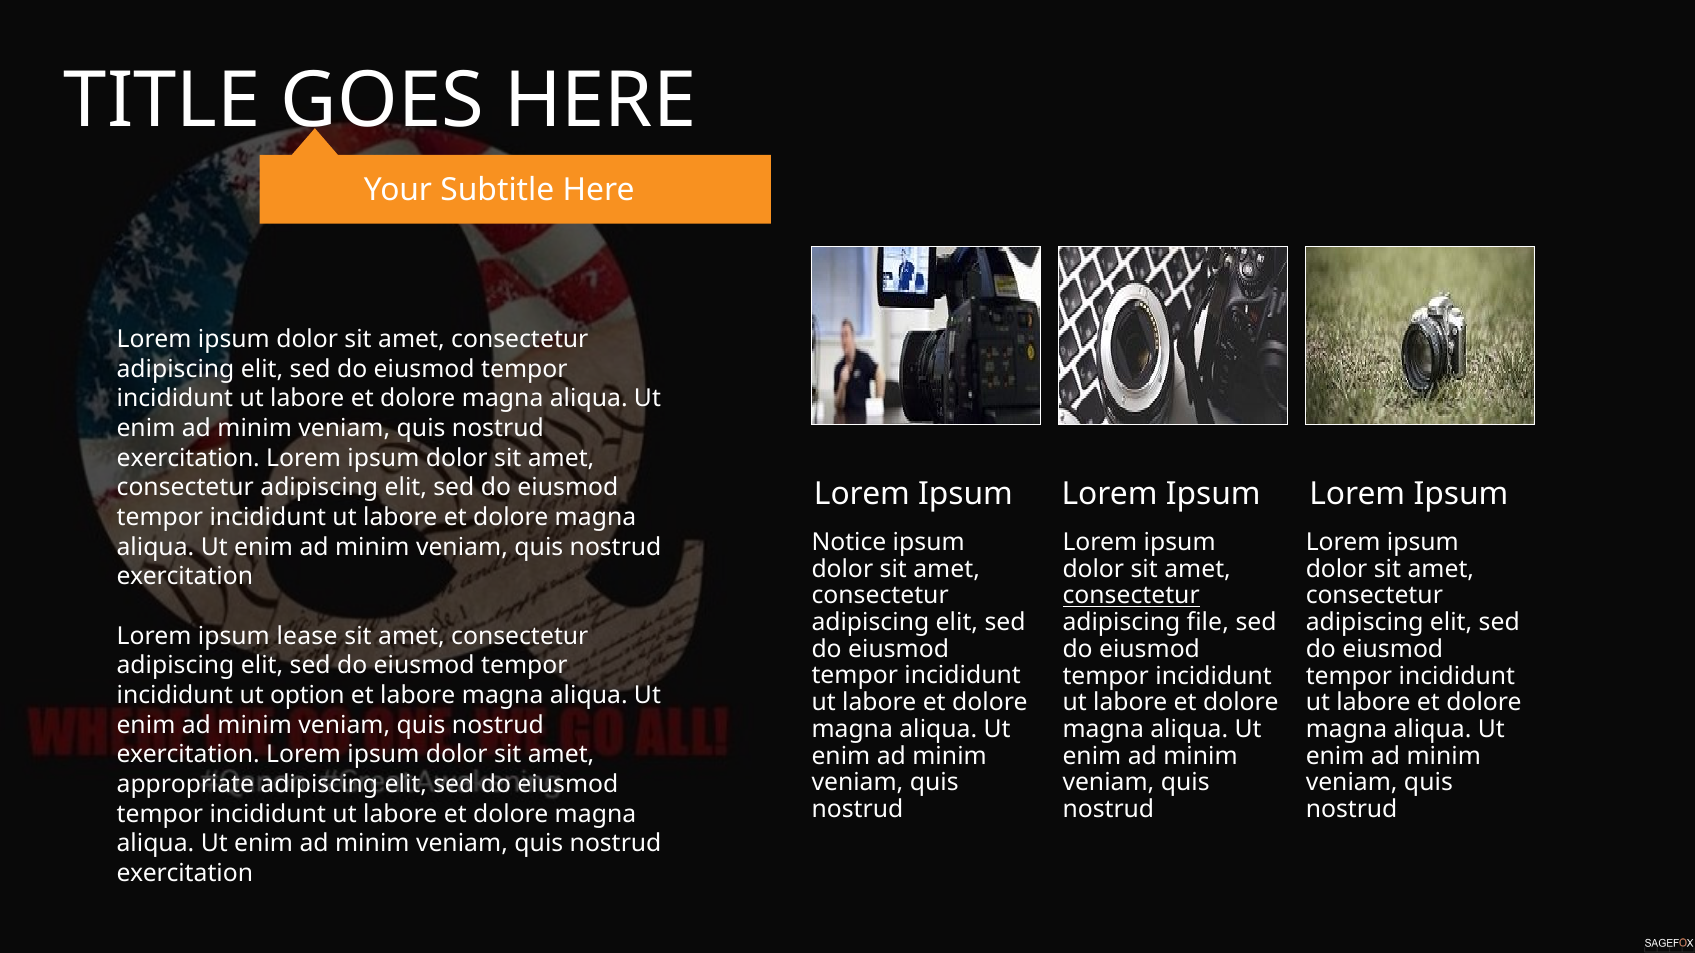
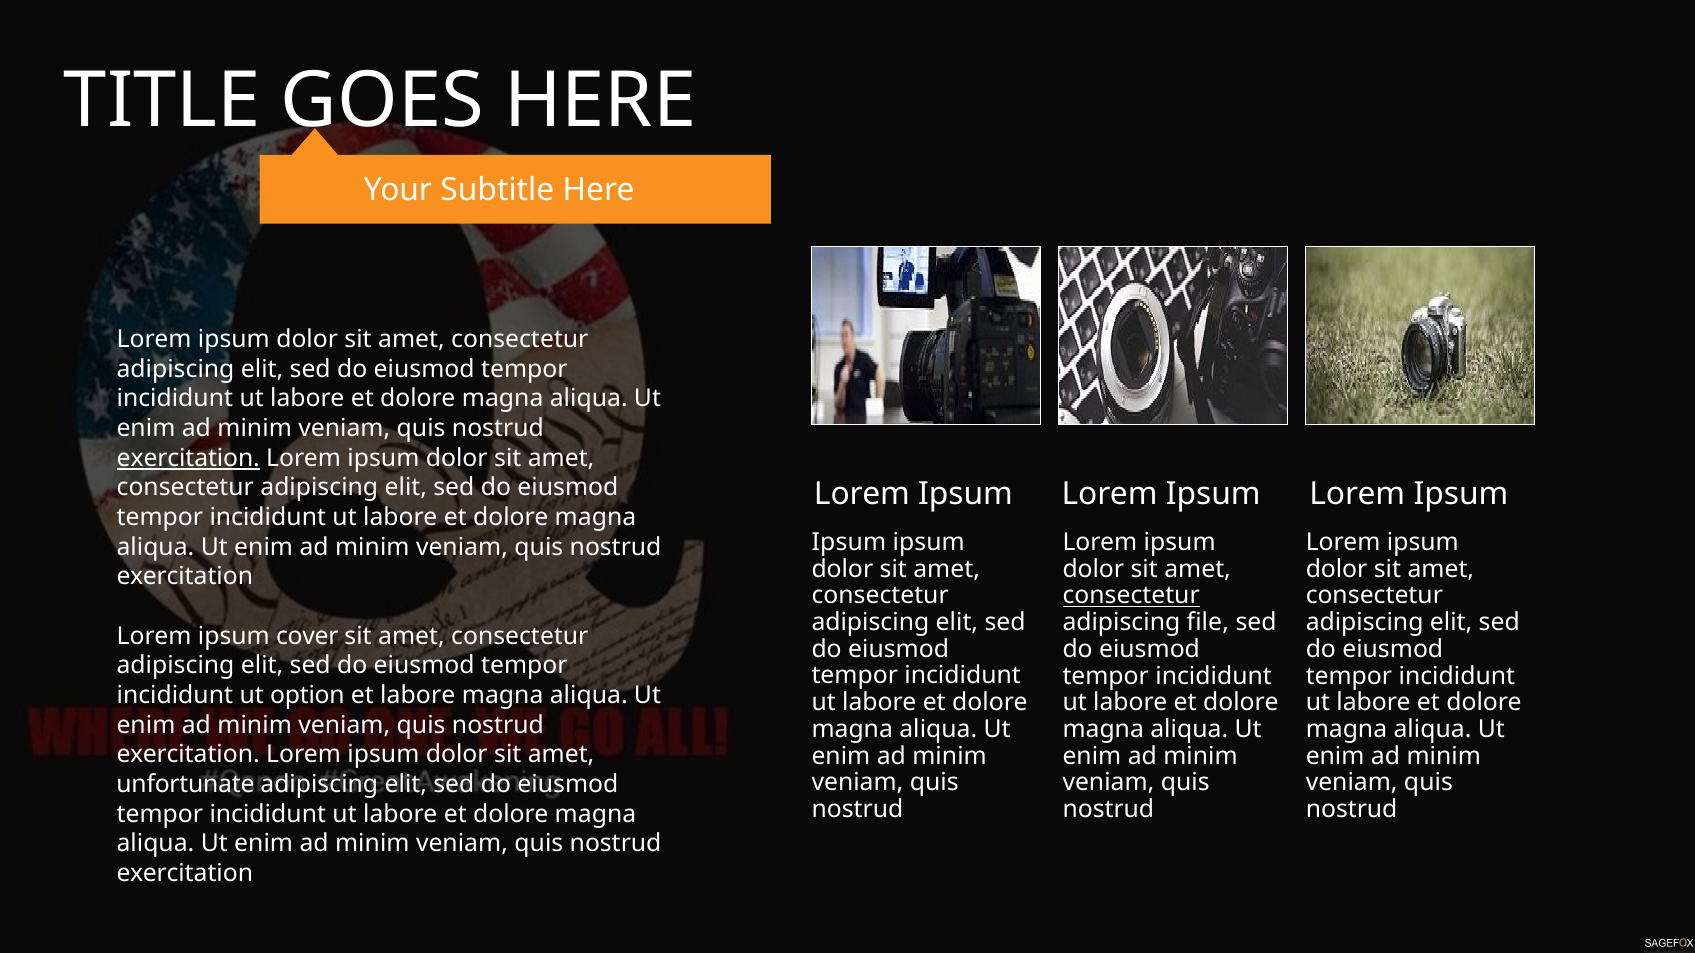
exercitation underline: none -> present (188, 458)
Notice: Notice -> Ipsum (849, 542)
lease: lease -> cover (307, 636)
appropriate: appropriate -> unfortunate (185, 785)
